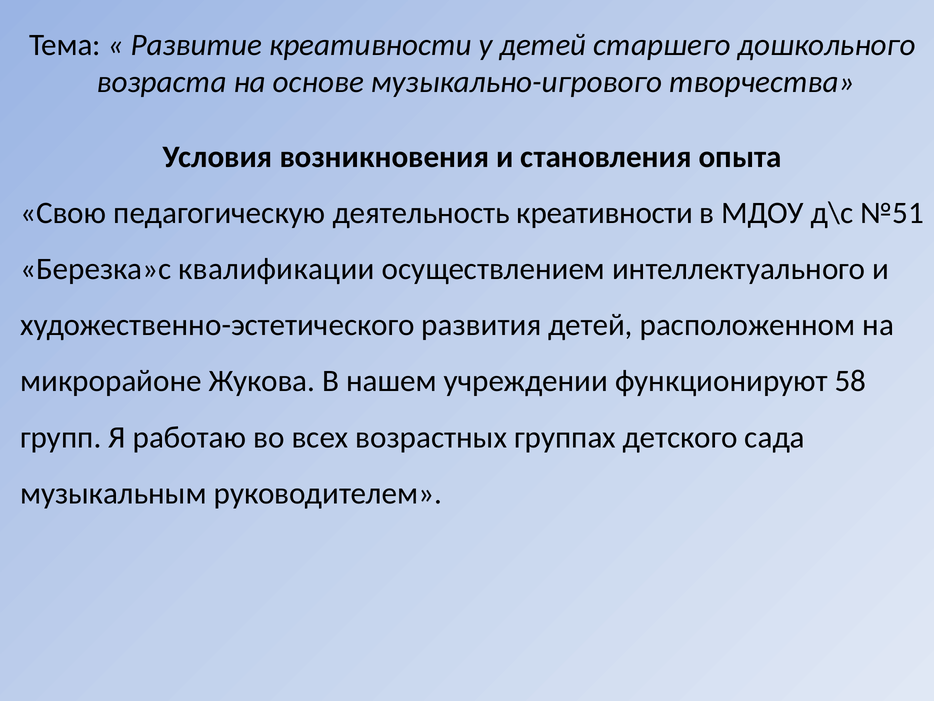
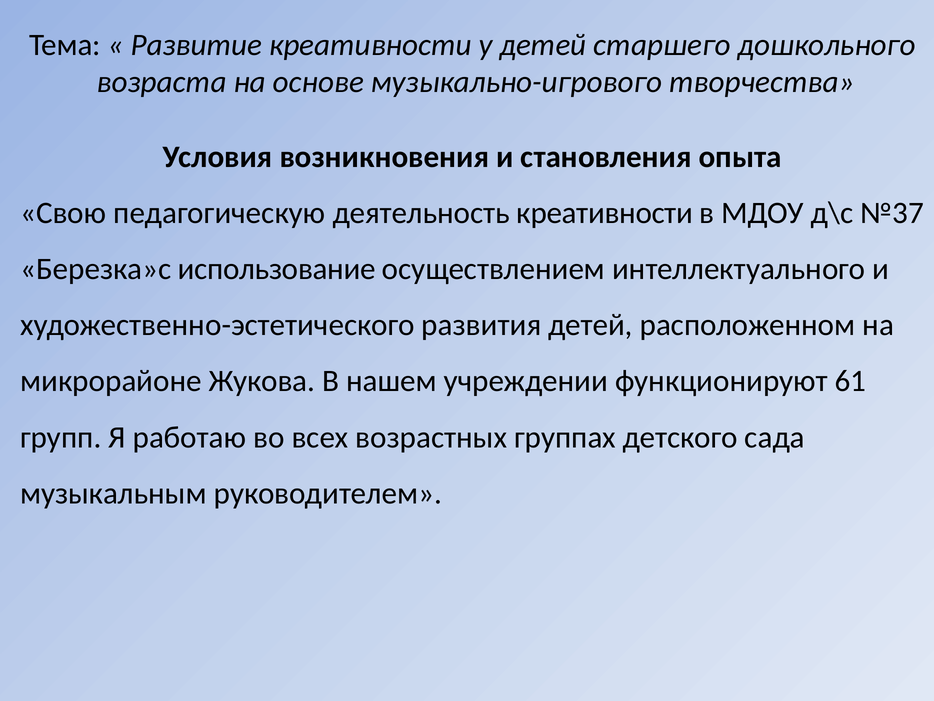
№51: №51 -> №37 (892, 213)
квалификации: квалификации -> использование (277, 269)
58: 58 -> 61 (850, 381)
